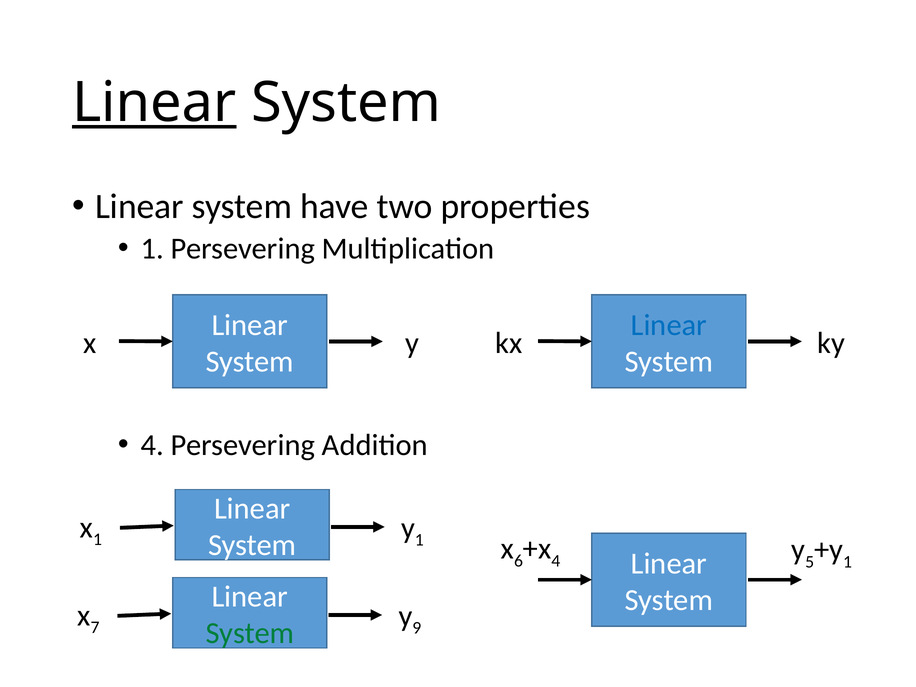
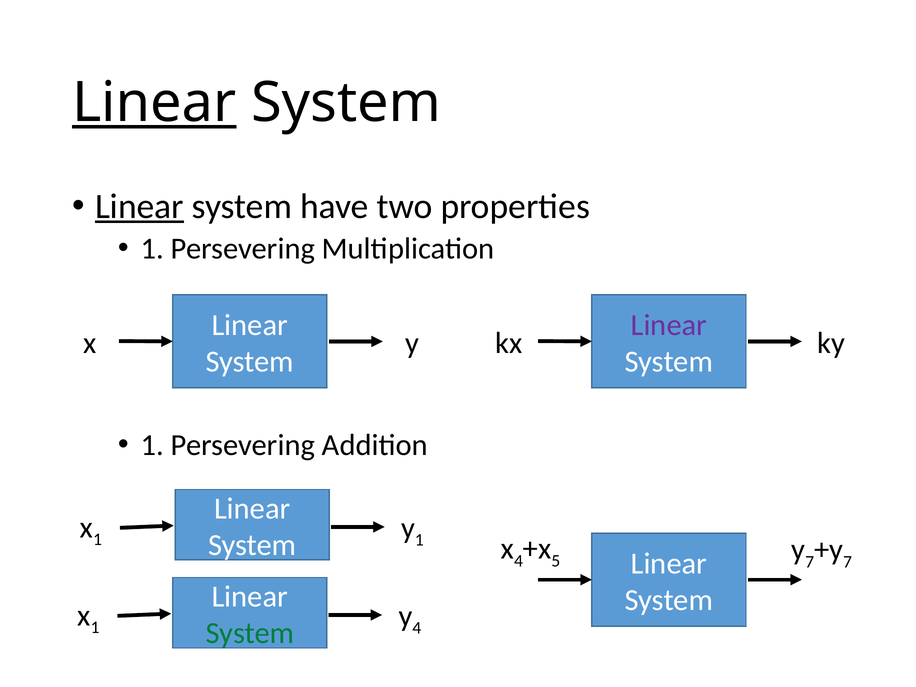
Linear underline: none -> present (139, 206)
Linear colour: blue -> purple (669, 325)
4: 4 -> 1 (152, 445)
x 6: 6 -> 4 (519, 561)
4: 4 -> 5 (556, 561)
y 5: 5 -> 7 (810, 562)
1: 1 -> 7 (848, 562)
7: 7 -> 1 (95, 627)
y 9: 9 -> 4 (417, 628)
